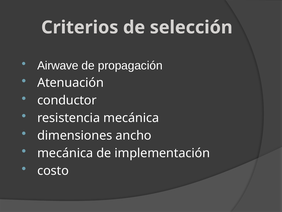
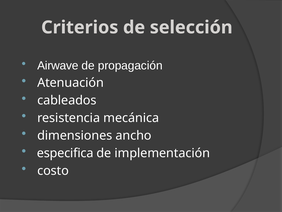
conductor: conductor -> cableados (67, 100)
mecánica: mecánica -> especifica (65, 153)
